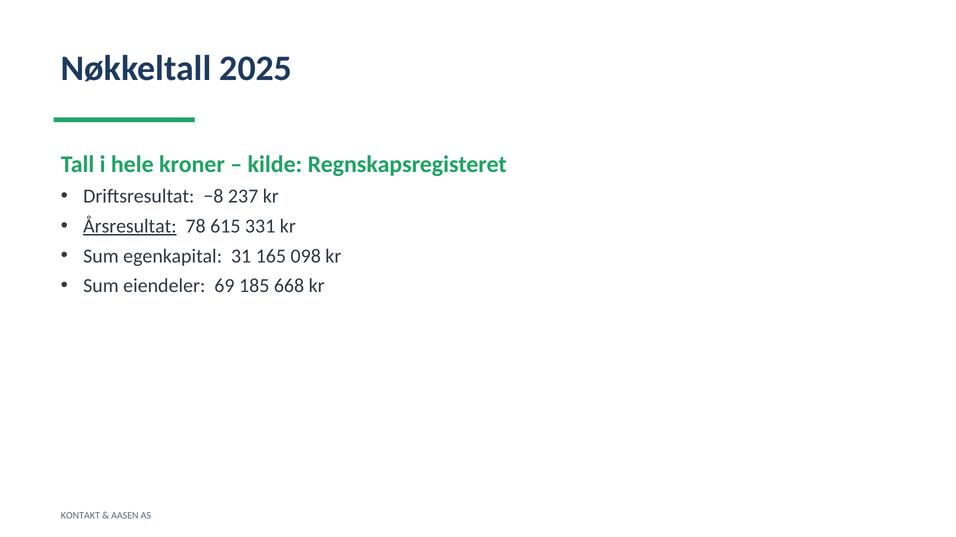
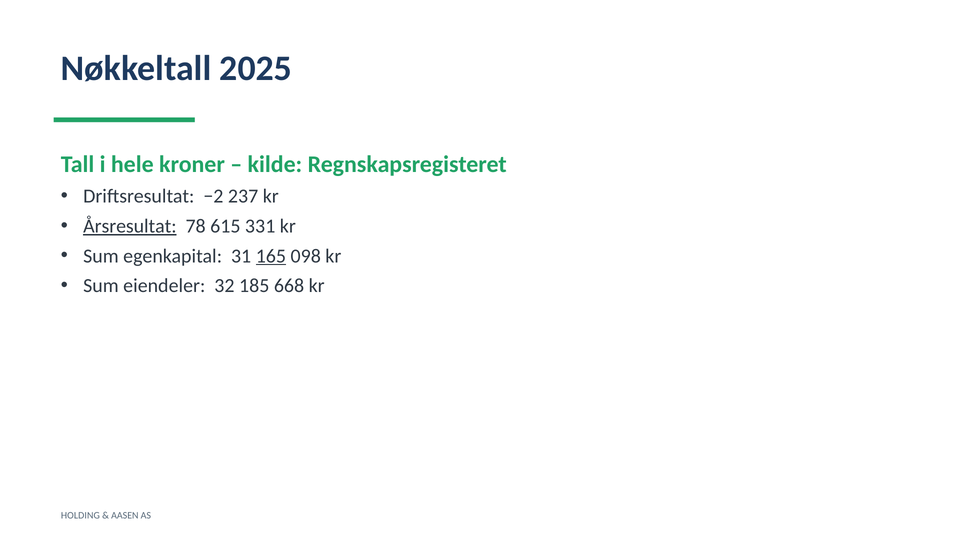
−8: −8 -> −2 (213, 197)
165 underline: none -> present (271, 256)
69: 69 -> 32 (224, 286)
KONTAKT: KONTAKT -> HOLDING (80, 516)
